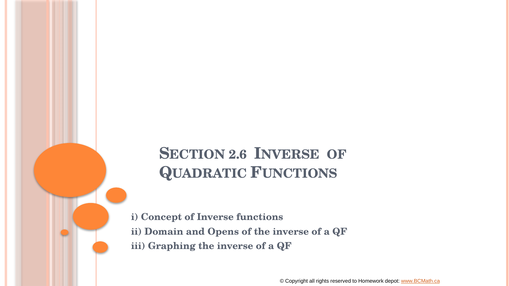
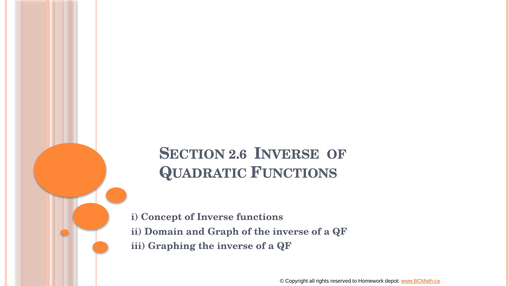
Opens: Opens -> Graph (223, 232)
